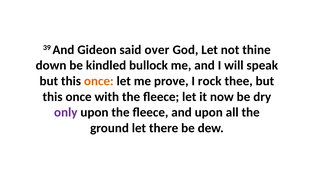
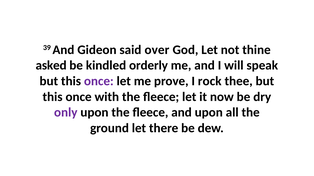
down: down -> asked (51, 66)
bullock: bullock -> orderly (149, 66)
once colour: orange -> purple (99, 81)
